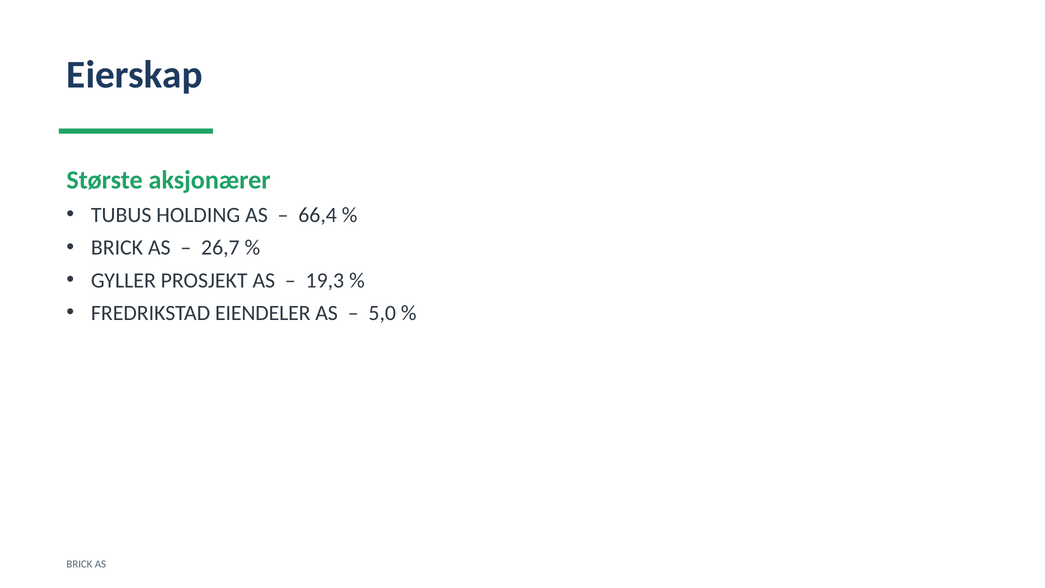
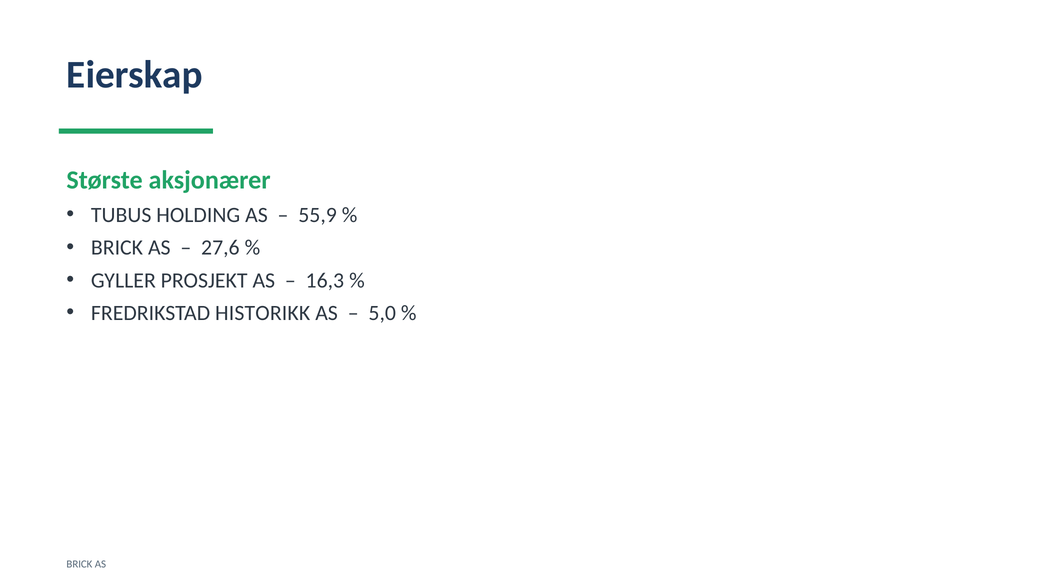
66,4: 66,4 -> 55,9 (318, 215)
26,7: 26,7 -> 27,6 (220, 248)
19,3: 19,3 -> 16,3 (325, 280)
EIENDELER: EIENDELER -> HISTORIKK (263, 313)
